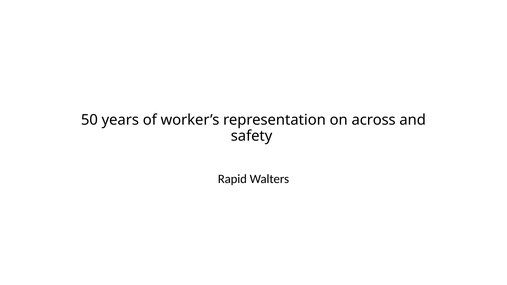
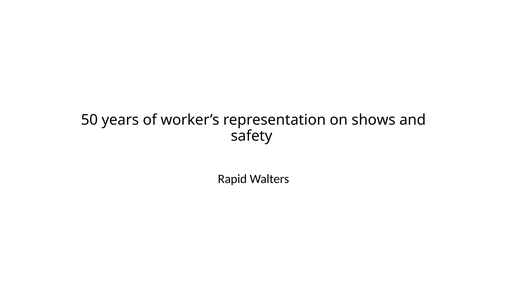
across: across -> shows (374, 120)
